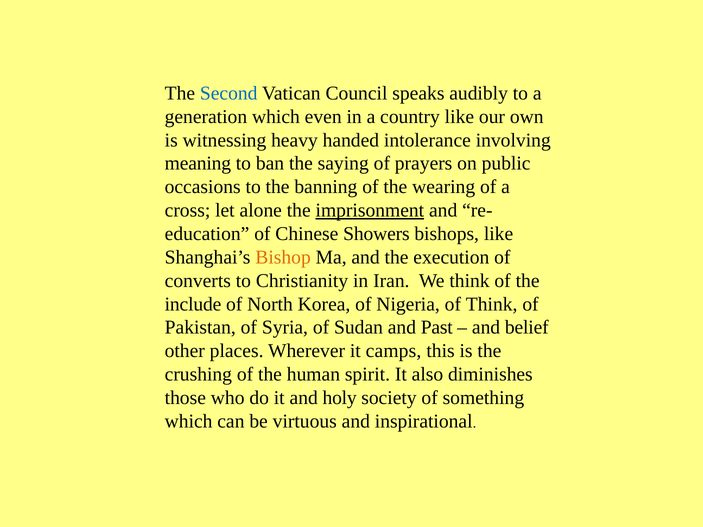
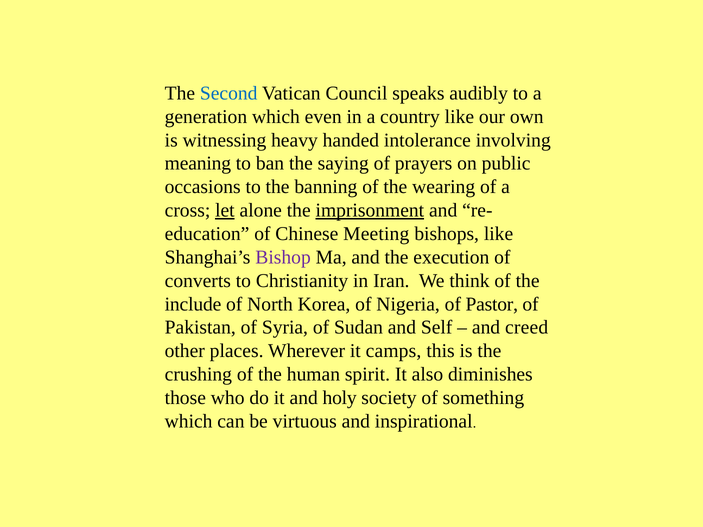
let underline: none -> present (225, 210)
Showers: Showers -> Meeting (376, 234)
Bishop colour: orange -> purple (283, 257)
of Think: Think -> Pastor (492, 304)
Past: Past -> Self (437, 328)
belief: belief -> creed (527, 328)
